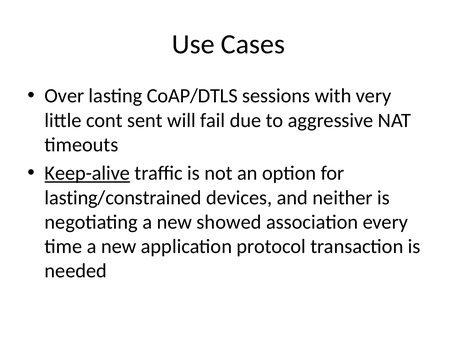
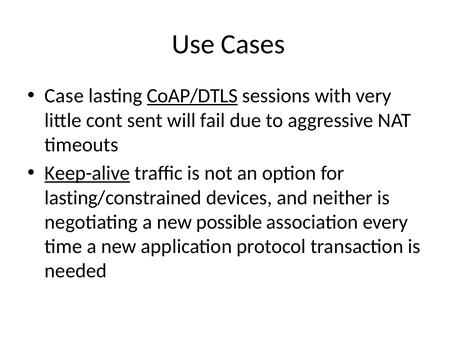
Over: Over -> Case (64, 96)
CoAP/DTLS underline: none -> present (192, 96)
showed: showed -> possible (229, 222)
